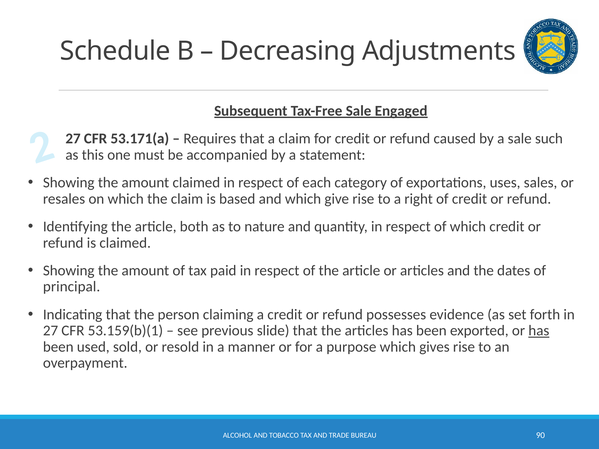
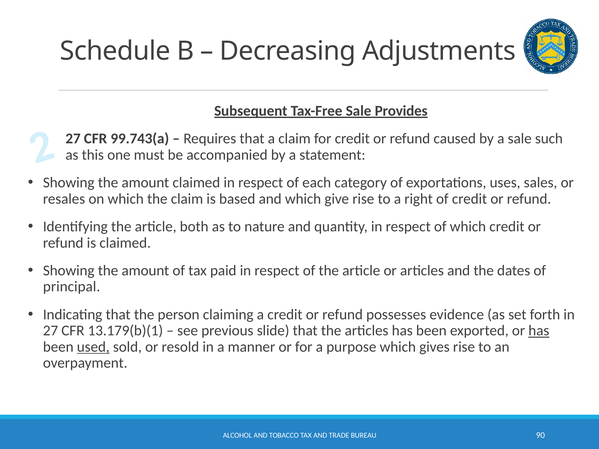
Engaged: Engaged -> Provides (401, 111)
53.171(a: 53.171(a -> 99.743(a (140, 139)
53.159(b)(1: 53.159(b)(1 -> 13.179(b)(1 (125, 331)
used underline: none -> present (93, 347)
